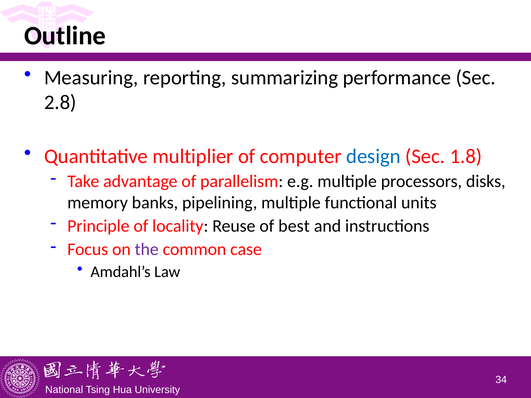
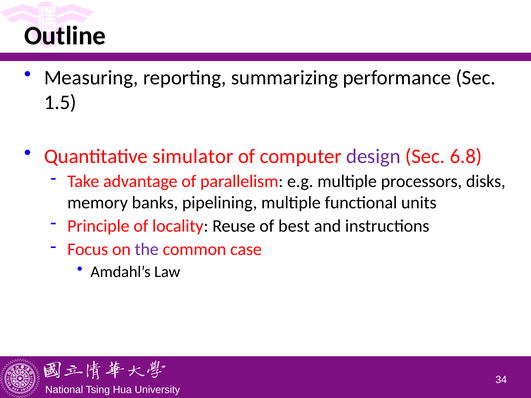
2.8: 2.8 -> 1.5 (60, 102)
multiplier: multiplier -> simulator (193, 156)
design colour: blue -> purple (373, 156)
1.8: 1.8 -> 6.8 (466, 156)
